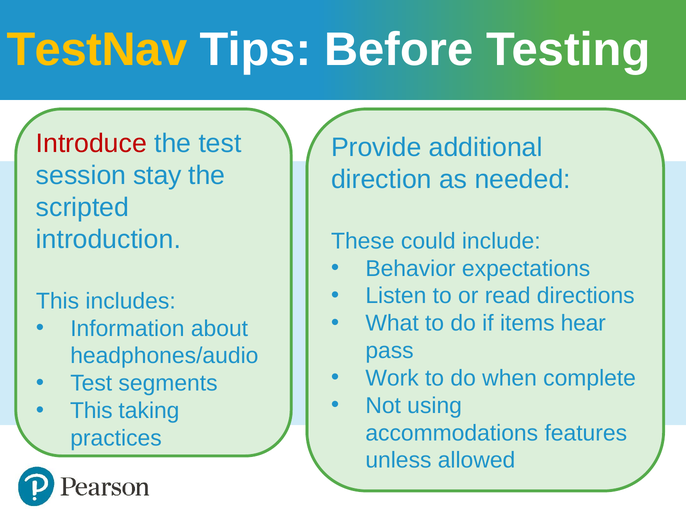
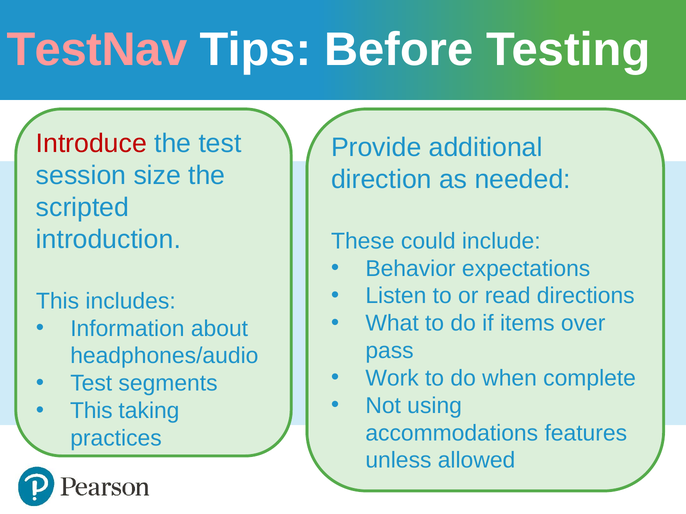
TestNav colour: yellow -> pink (97, 50)
stay: stay -> size (157, 176)
hear: hear -> over (583, 324)
